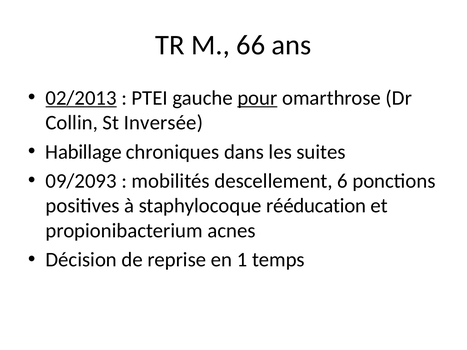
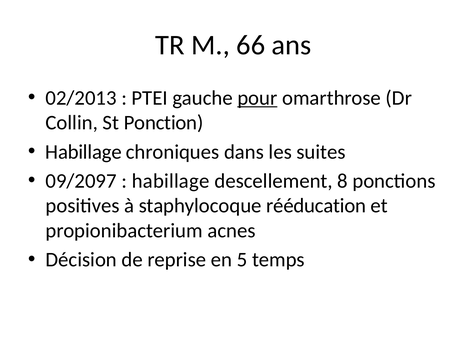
02/2013 underline: present -> none (81, 98)
Inversée: Inversée -> Ponction (164, 123)
09/2093: 09/2093 -> 09/2097 (81, 181)
mobilités: mobilités -> habillage (171, 181)
6: 6 -> 8 (342, 181)
1: 1 -> 5 (242, 260)
